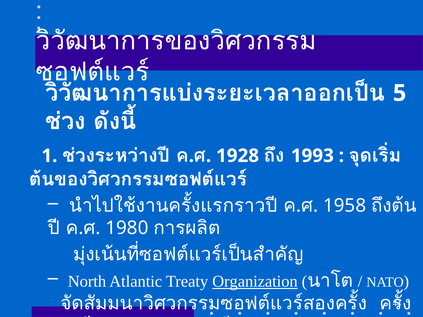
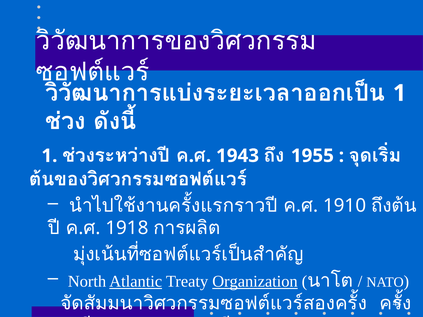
5: 5 -> 1 (400, 93)
1928: 1928 -> 1943 (238, 156)
1993: 1993 -> 1955 (312, 156)
1958: 1958 -> 1910 (345, 206)
1980: 1980 -> 1918 (127, 228)
Atlantic underline: none -> present (136, 282)
